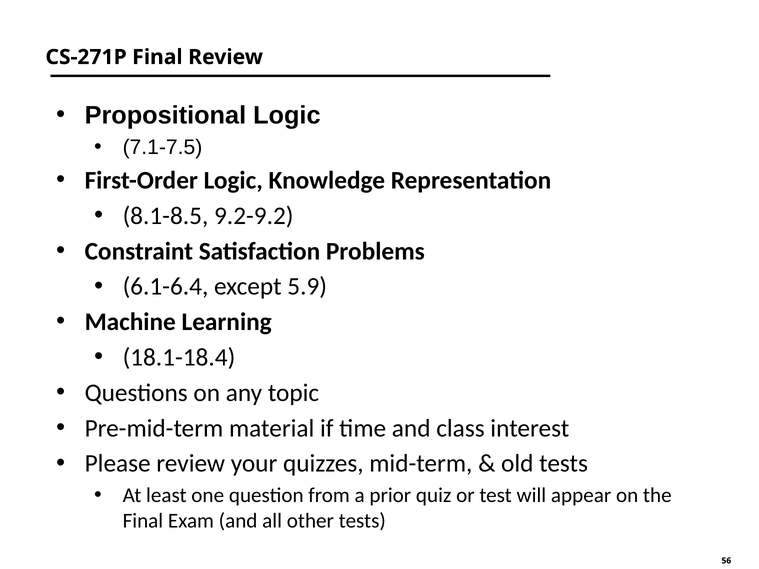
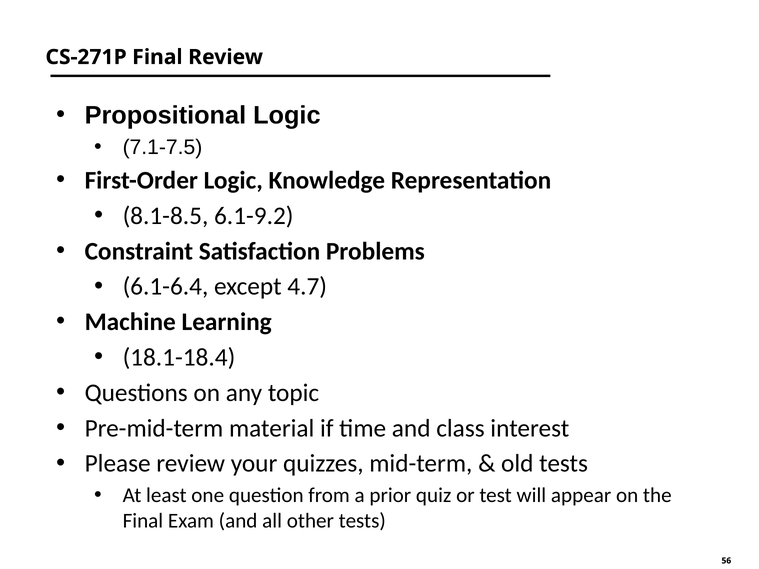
9.2-9.2: 9.2-9.2 -> 6.1-9.2 (254, 216)
5.9: 5.9 -> 4.7 (307, 287)
